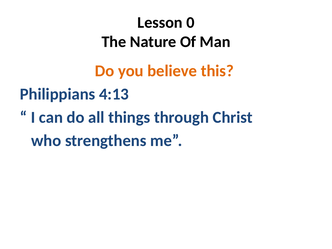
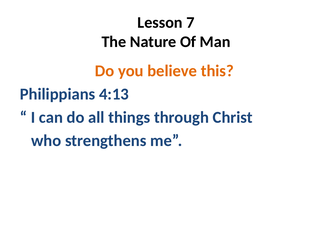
0: 0 -> 7 (190, 22)
